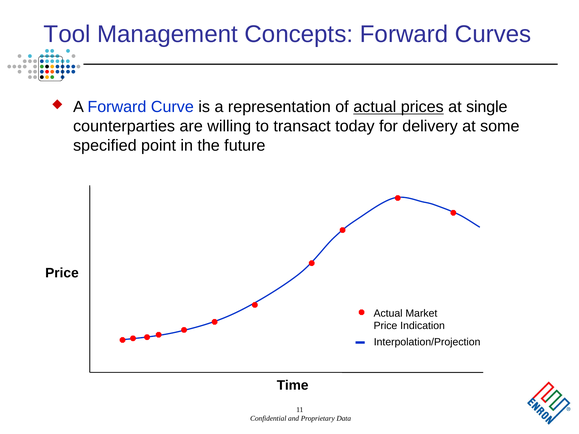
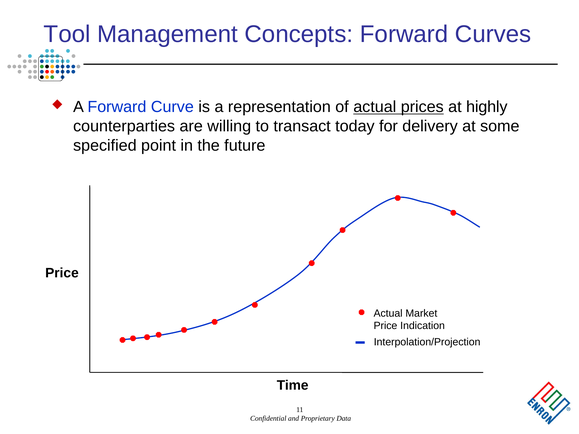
single: single -> highly (487, 107)
